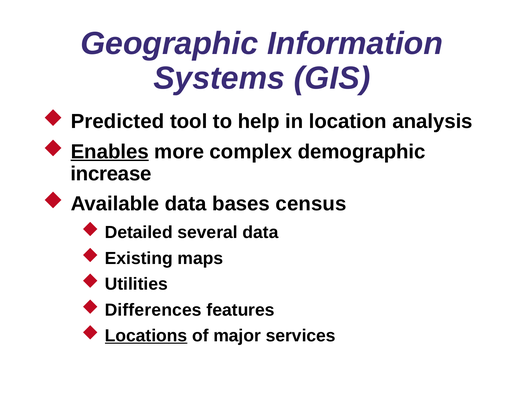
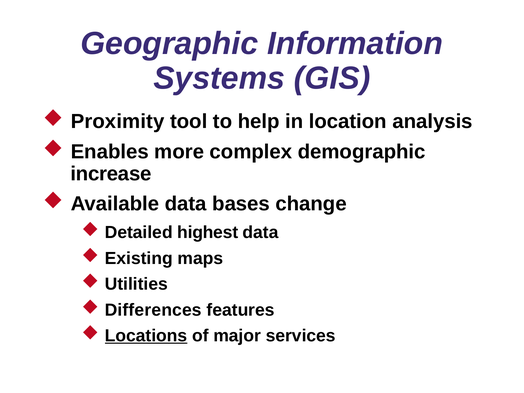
Predicted: Predicted -> Proximity (118, 121)
Enables underline: present -> none (110, 152)
census: census -> change (311, 204)
several: several -> highest (208, 232)
